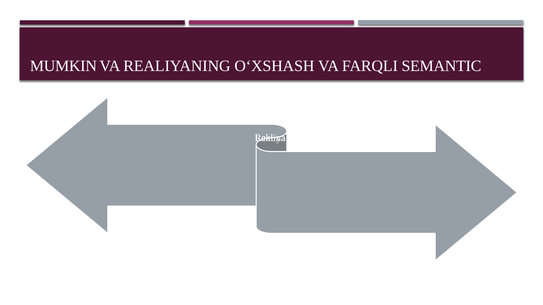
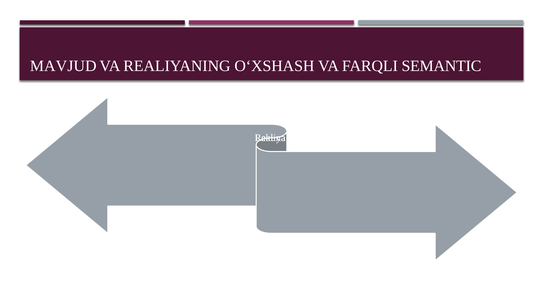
MUMKIN: MUMKIN -> MAVJUD (63, 66)
